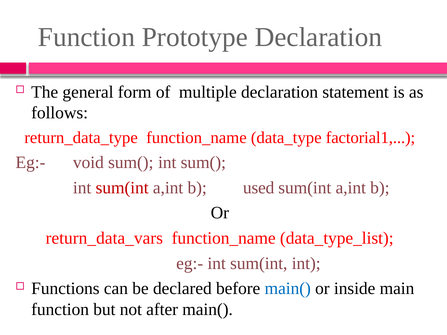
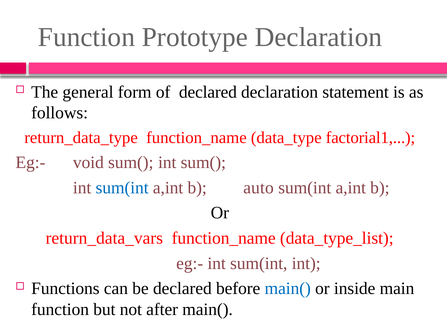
of multiple: multiple -> declared (208, 92)
sum(int colour: red -> blue (122, 188)
used: used -> auto (258, 188)
